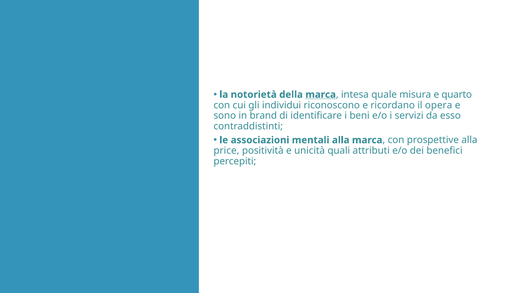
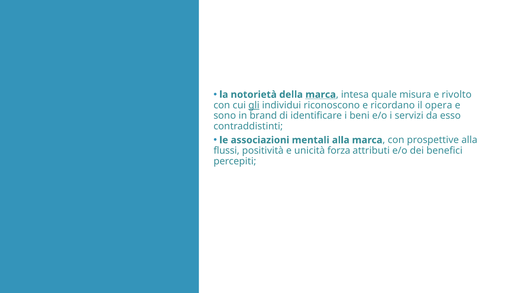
quarto: quarto -> rivolto (457, 95)
gli underline: none -> present (254, 105)
price: price -> flussi (227, 151)
quali: quali -> forza (339, 151)
